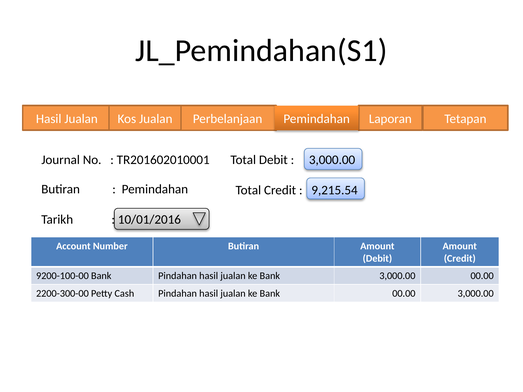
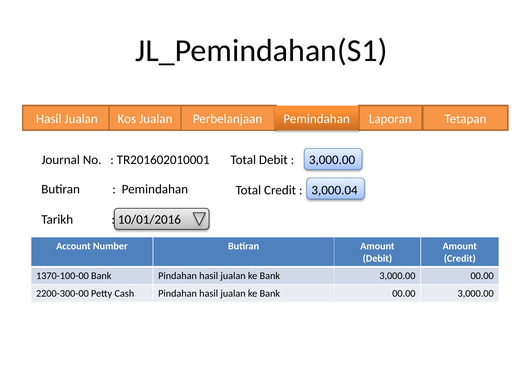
9,215.54: 9,215.54 -> 3,000.04 (335, 190)
9200-100-00: 9200-100-00 -> 1370-100-00 (62, 276)
